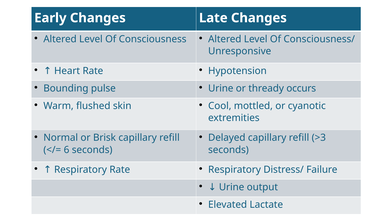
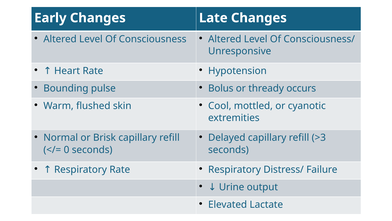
Urine: Urine -> Bolus (221, 88)
6: 6 -> 0 (67, 149)
